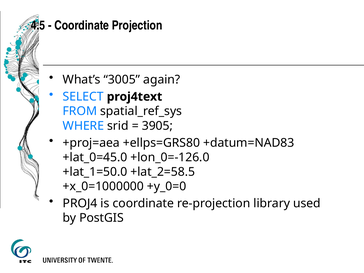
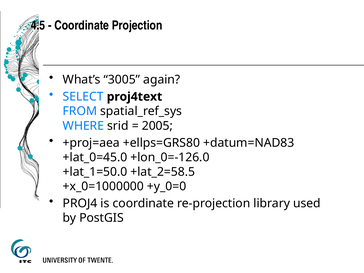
3905: 3905 -> 2005 (157, 126)
